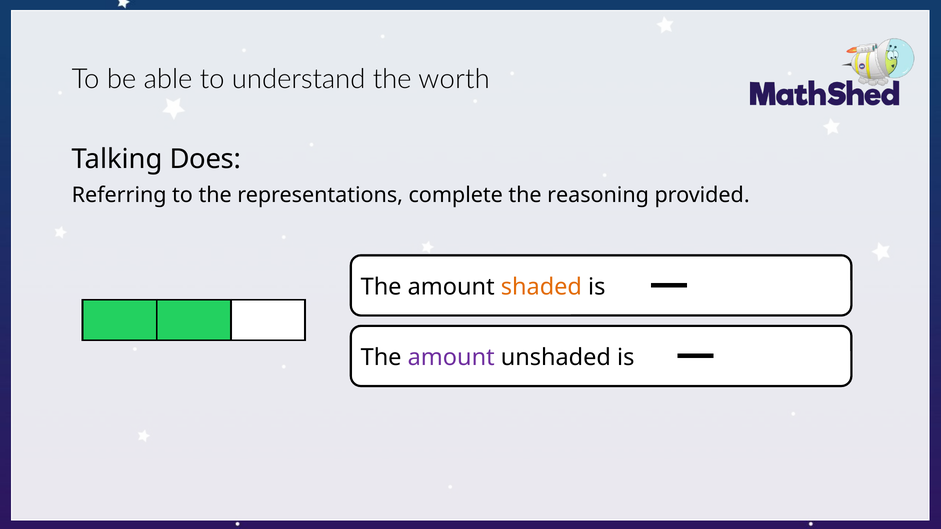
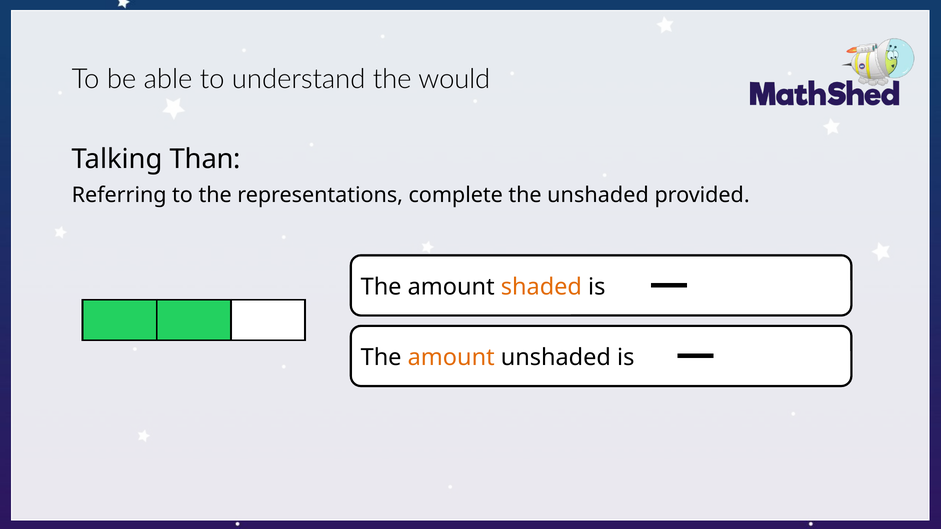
worth: worth -> would (454, 79)
Does: Does -> Than (205, 159)
the reasoning: reasoning -> unshaded (598, 195)
amount colour: purple -> orange (451, 358)
